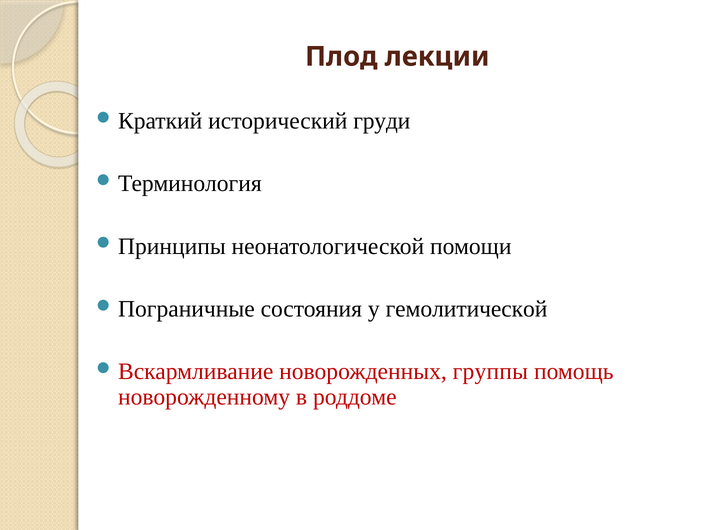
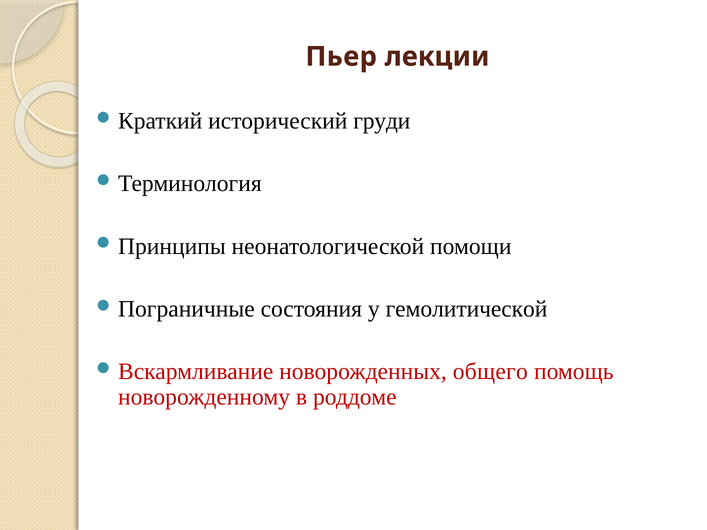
Плод: Плод -> Пьер (341, 57)
группы: группы -> общего (490, 372)
